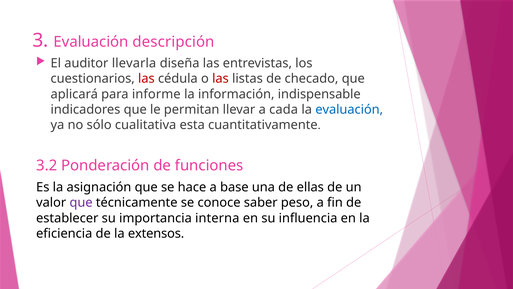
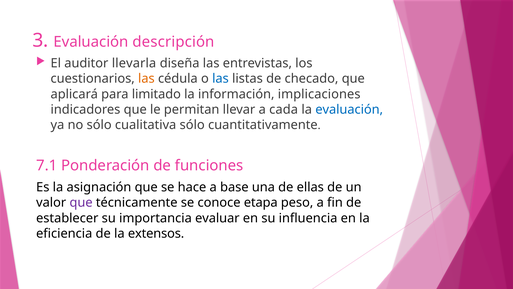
las colour: red -> orange (146, 79)
las colour: red -> blue (220, 79)
informe: informe -> limitado (156, 94)
indispensable: indispensable -> implicaciones (319, 94)
cualitativa esta: esta -> sólo (192, 125)
3.2: 3.2 -> 7.1 (47, 165)
saber: saber -> etapa (261, 202)
interna: interna -> evaluar (217, 218)
